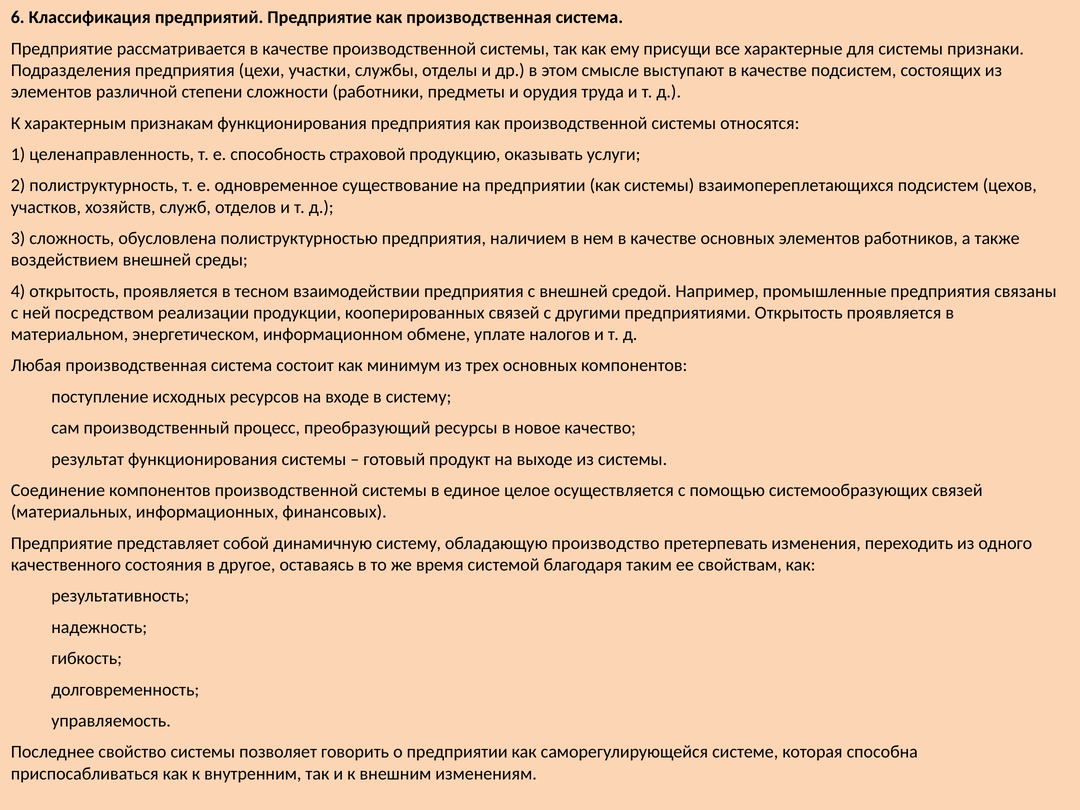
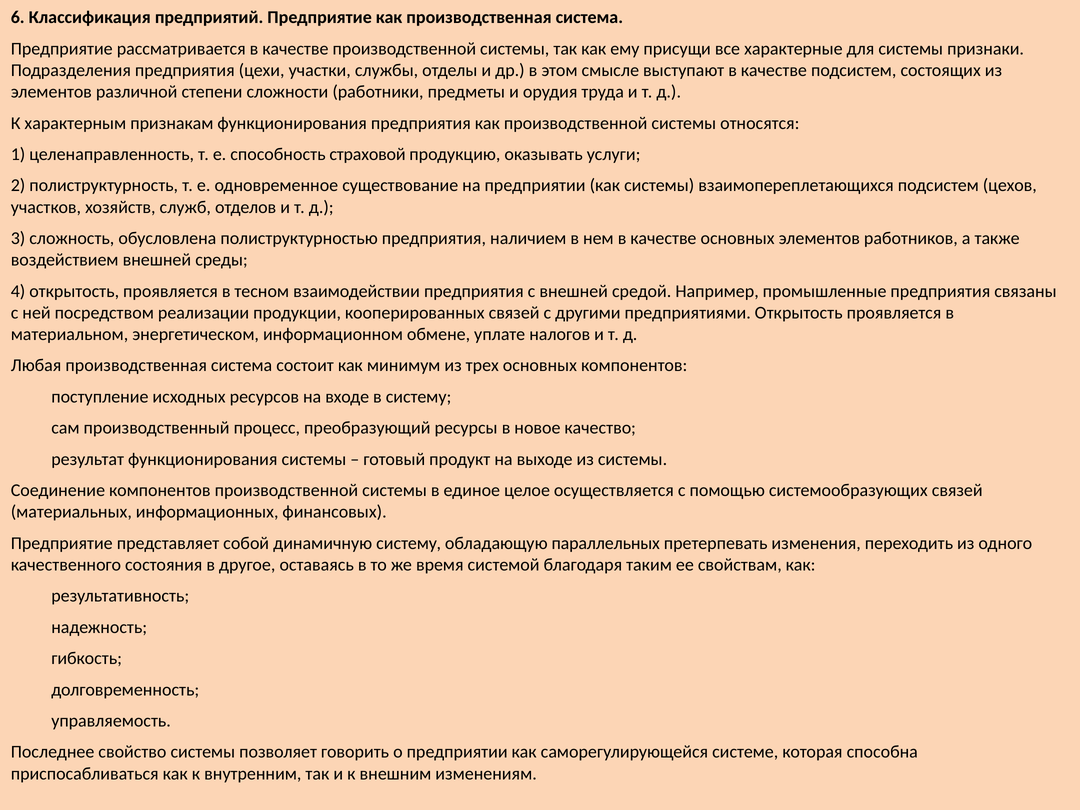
производство: производство -> параллельных (606, 543)
